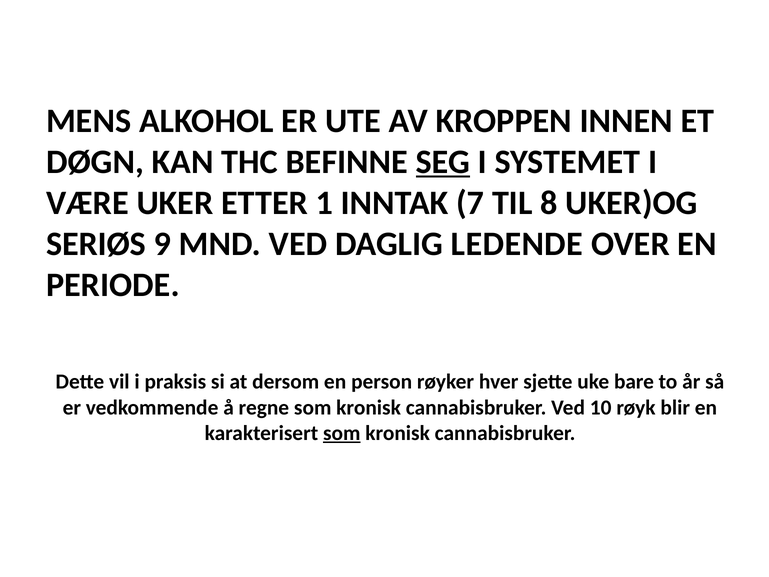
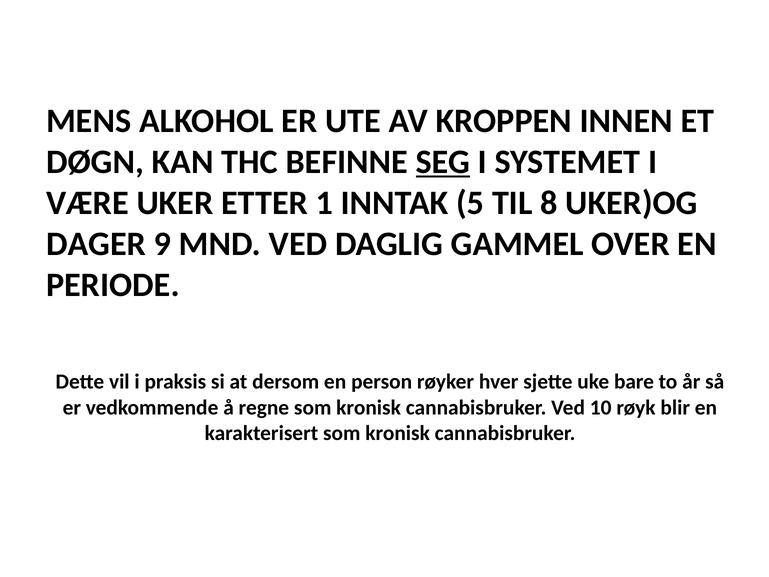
7: 7 -> 5 (470, 203)
SERIØS: SERIØS -> DAGER (96, 244)
LEDENDE: LEDENDE -> GAMMEL (517, 244)
som underline: present -> none (342, 433)
